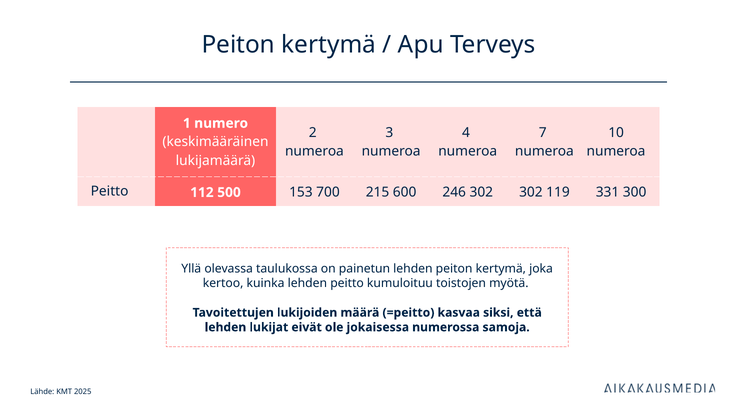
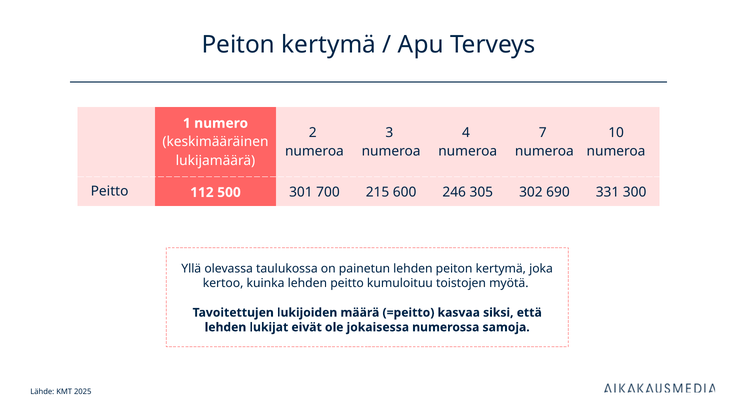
153: 153 -> 301 (301, 192)
246 302: 302 -> 305 (481, 192)
119: 119 -> 690 (558, 192)
